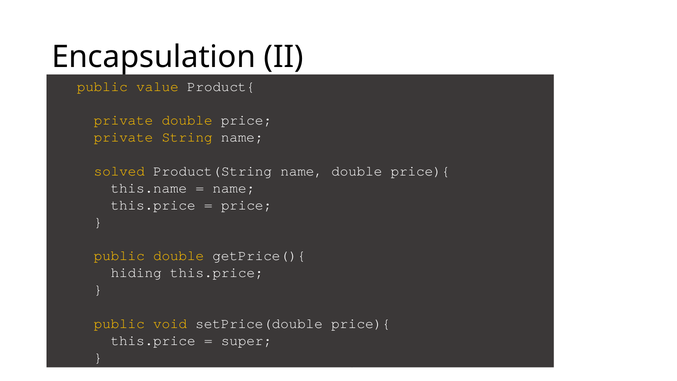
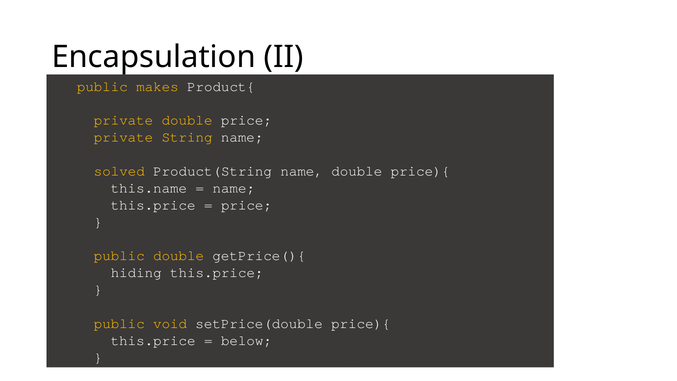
value: value -> makes (157, 86)
super: super -> below (246, 340)
